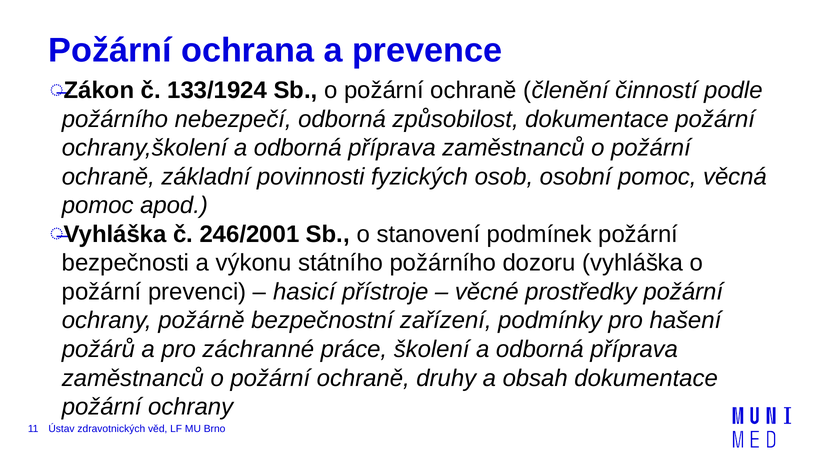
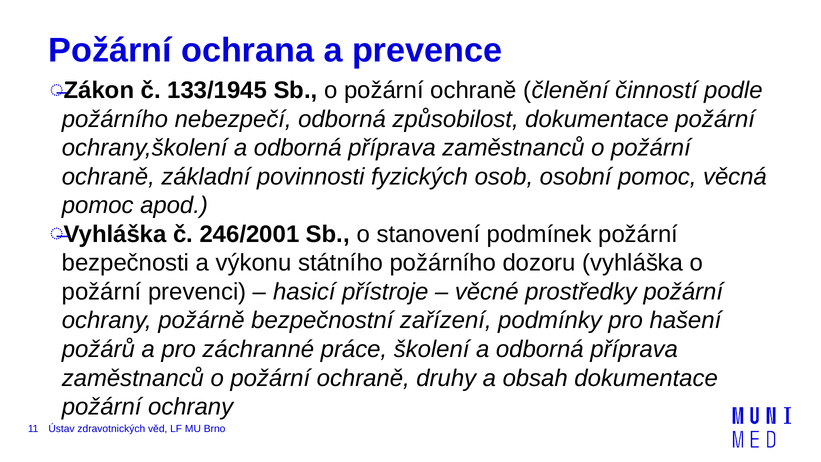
133/1924: 133/1924 -> 133/1945 (217, 90)
